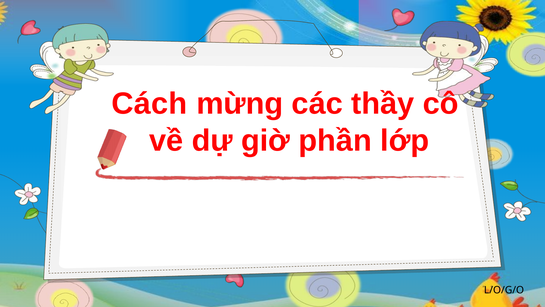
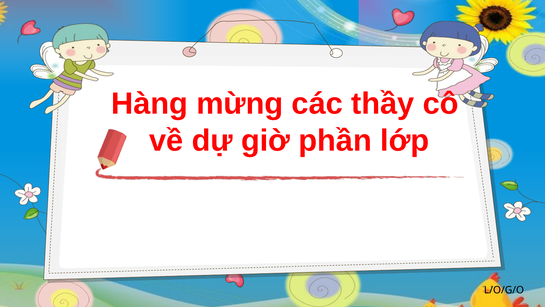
Cách: Cách -> Hàng (150, 104)
